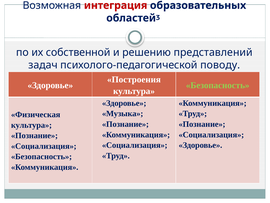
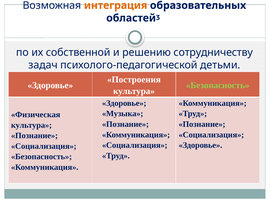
интеграция colour: red -> orange (116, 5)
представлений: представлений -> сотрудничеству (213, 52)
поводу: поводу -> детьми (220, 65)
